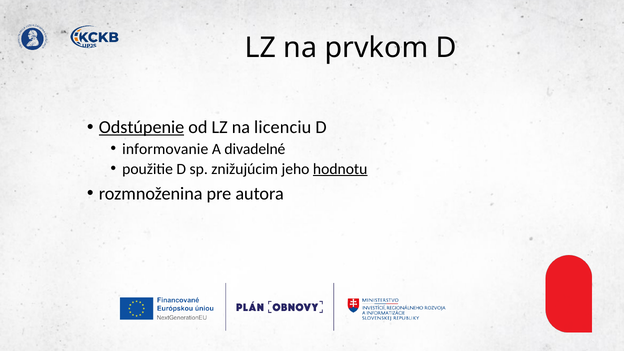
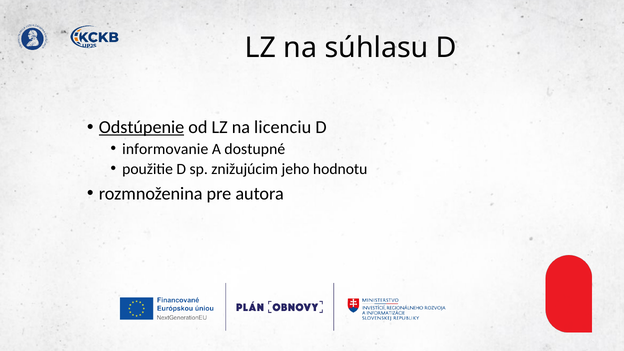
prvkom: prvkom -> súhlasu (377, 48)
divadelné: divadelné -> dostupné (255, 149)
hodnotu underline: present -> none (340, 169)
